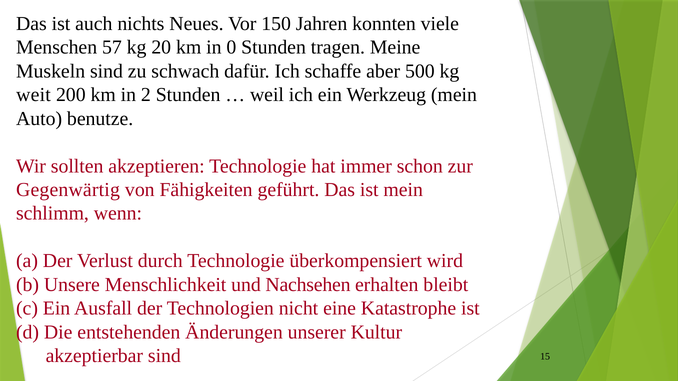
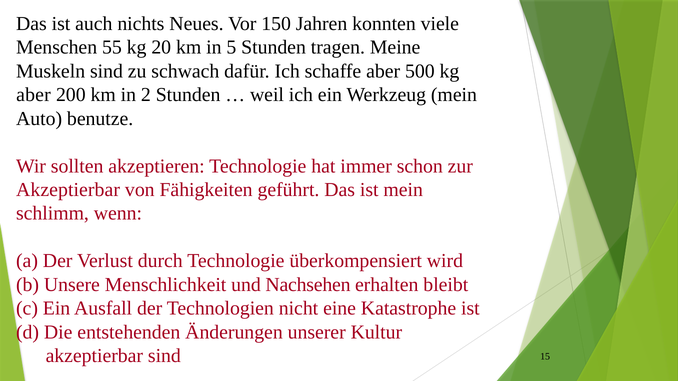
57: 57 -> 55 (112, 47)
0: 0 -> 5 (231, 47)
weit: weit -> aber (33, 95)
Gegenwärtig: Gegenwärtig -> Akzeptierbar (68, 190)
